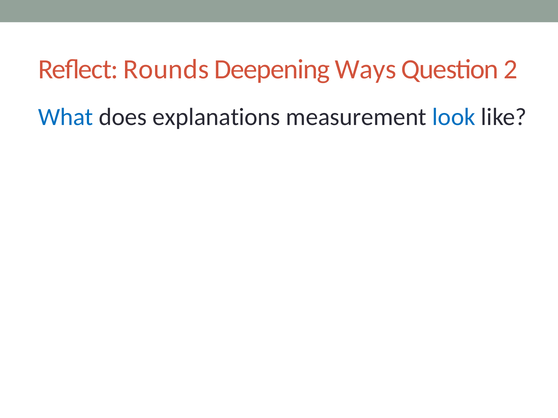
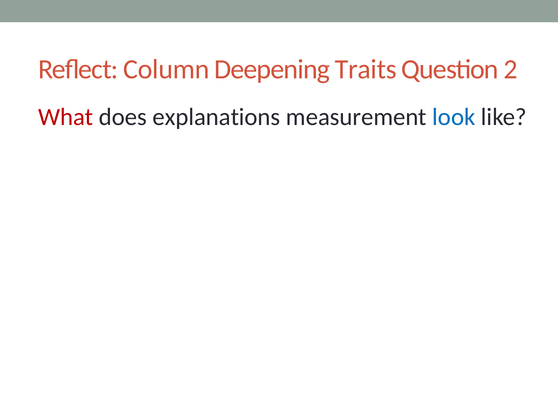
Rounds: Rounds -> Column (166, 69)
Ways: Ways -> Traits (366, 69)
What colour: blue -> red (66, 117)
